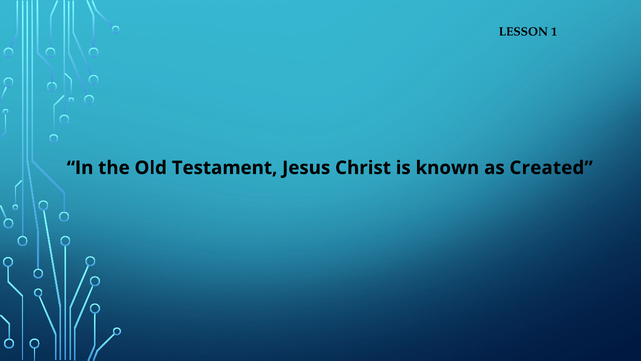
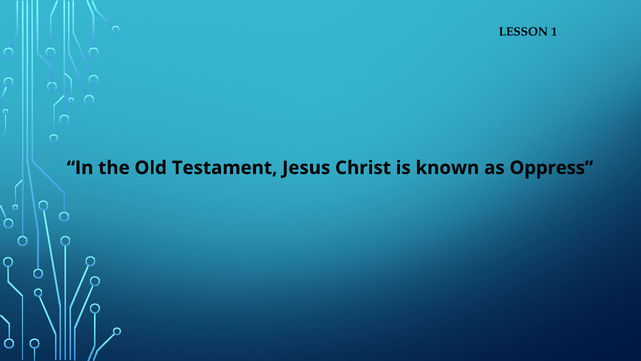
Created: Created -> Oppress (551, 168)
